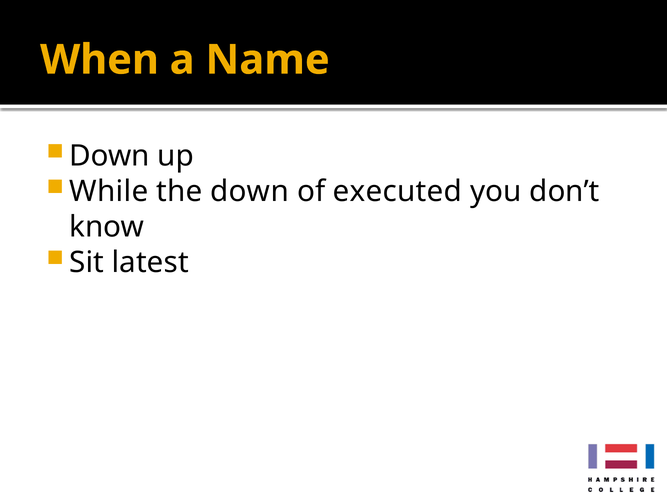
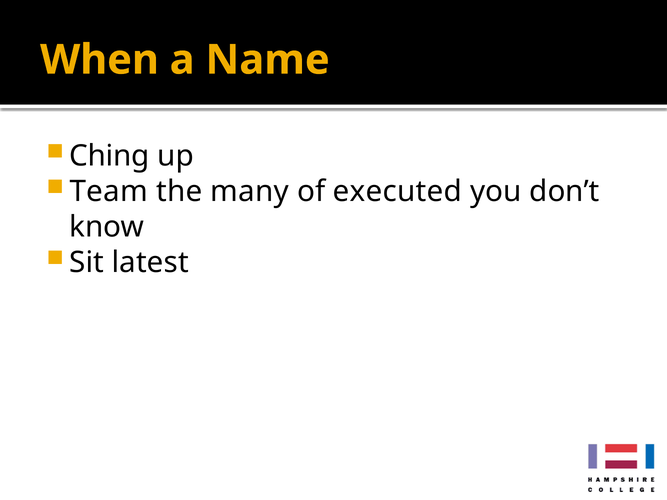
Down: Down -> Ching (110, 156)
While: While -> Team (109, 192)
the down: down -> many (249, 192)
